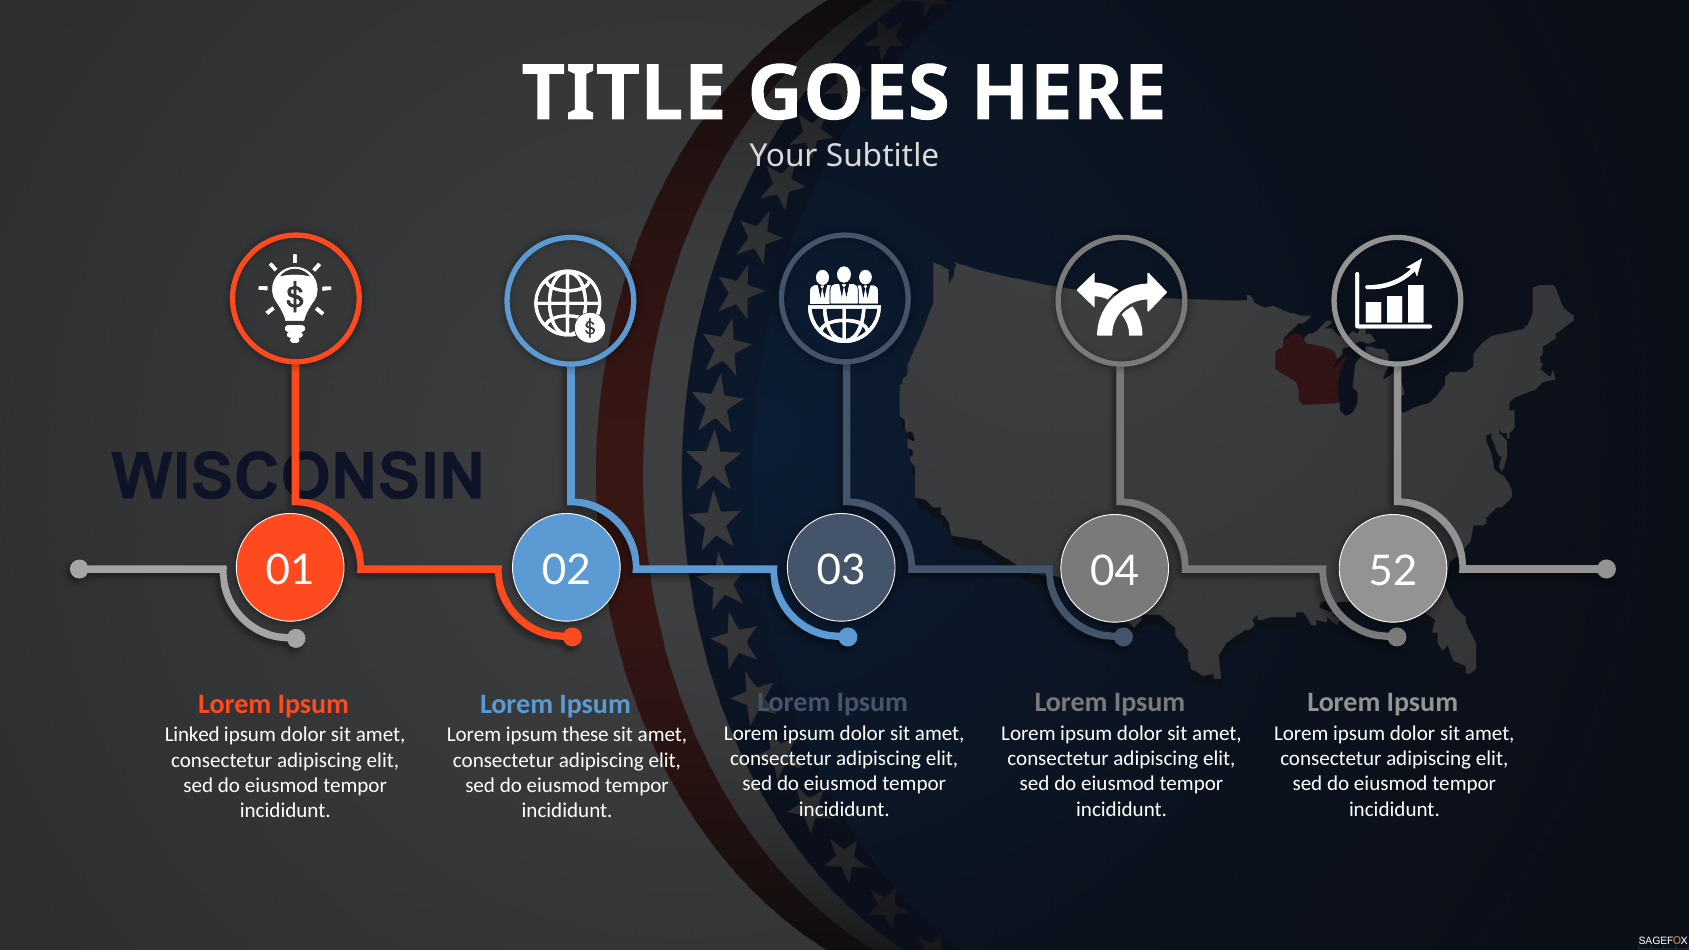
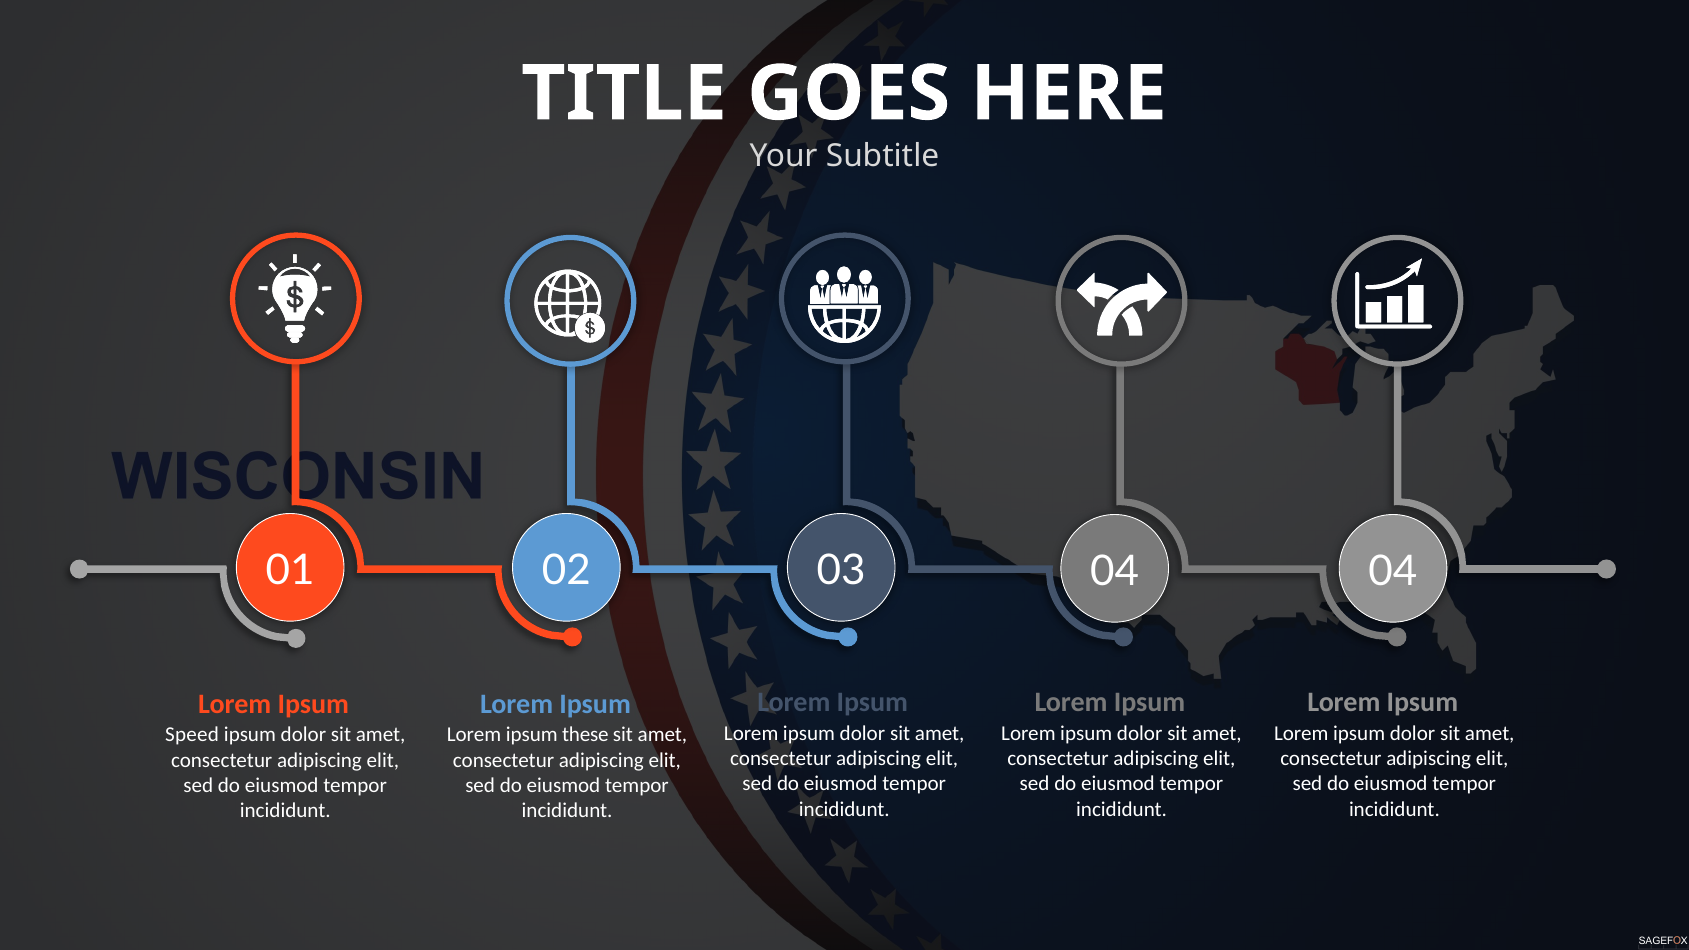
04 52: 52 -> 04 (1393, 571)
Linked: Linked -> Speed (192, 735)
